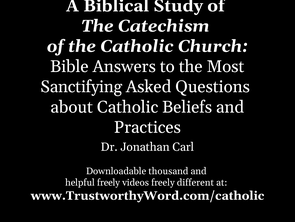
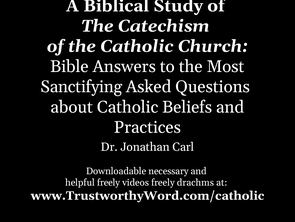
thousand: thousand -> necessary (169, 171)
different: different -> drachms (195, 182)
